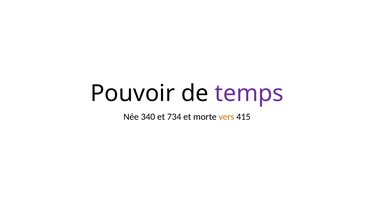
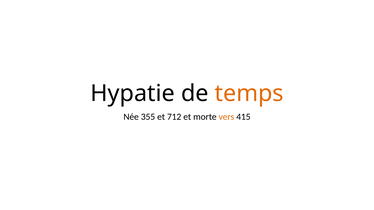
Pouvoir: Pouvoir -> Hypatie (133, 93)
temps colour: purple -> orange (249, 93)
340: 340 -> 355 (148, 117)
734: 734 -> 712 (174, 117)
